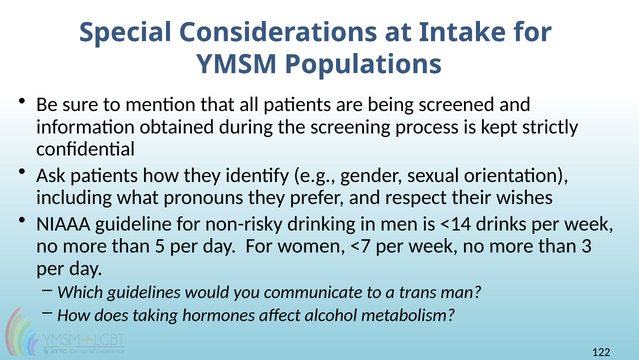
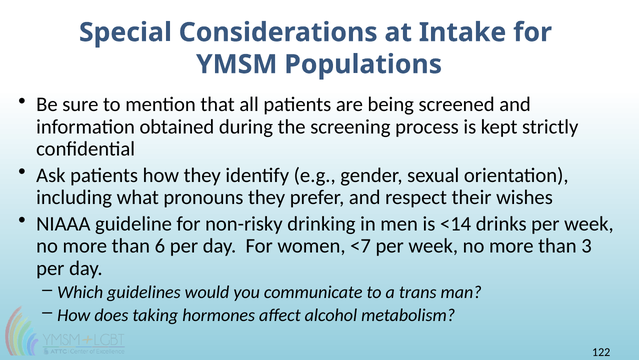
5: 5 -> 6 (160, 246)
